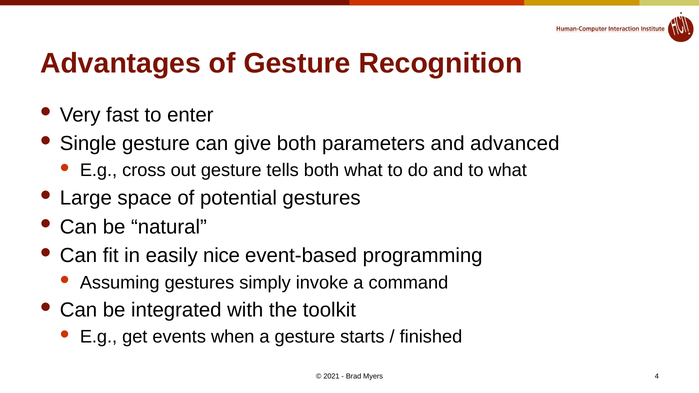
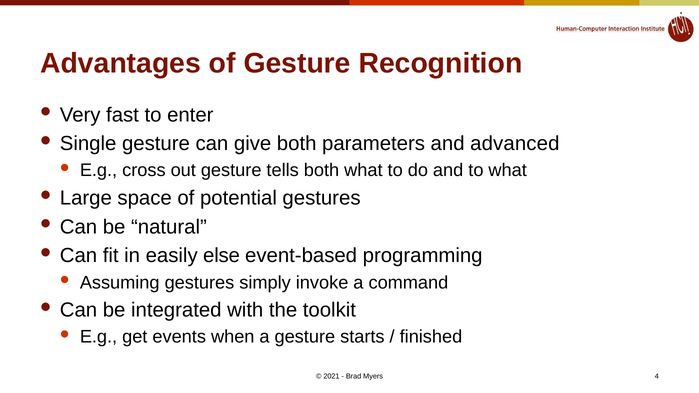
nice: nice -> else (222, 256)
